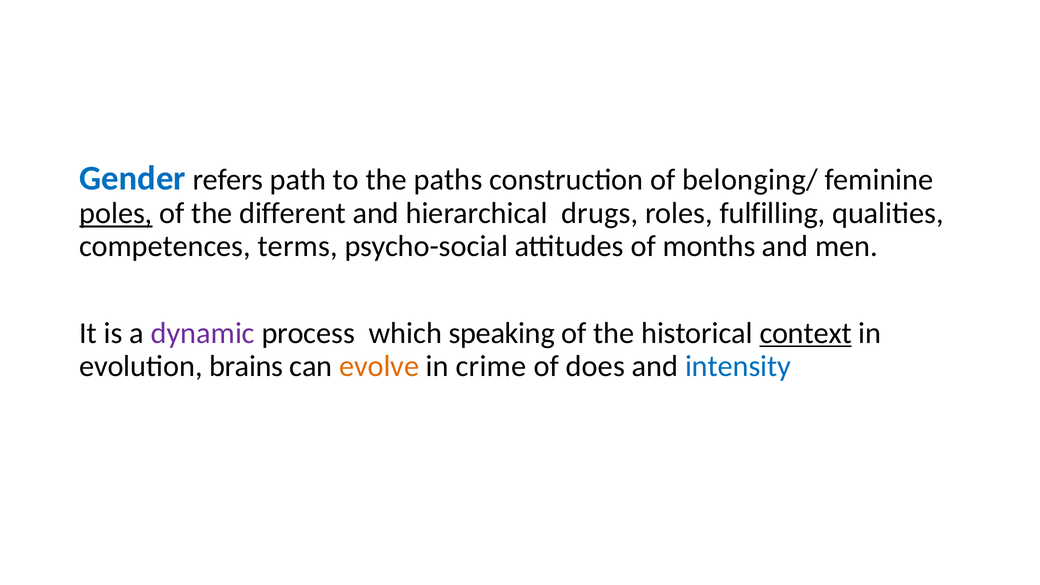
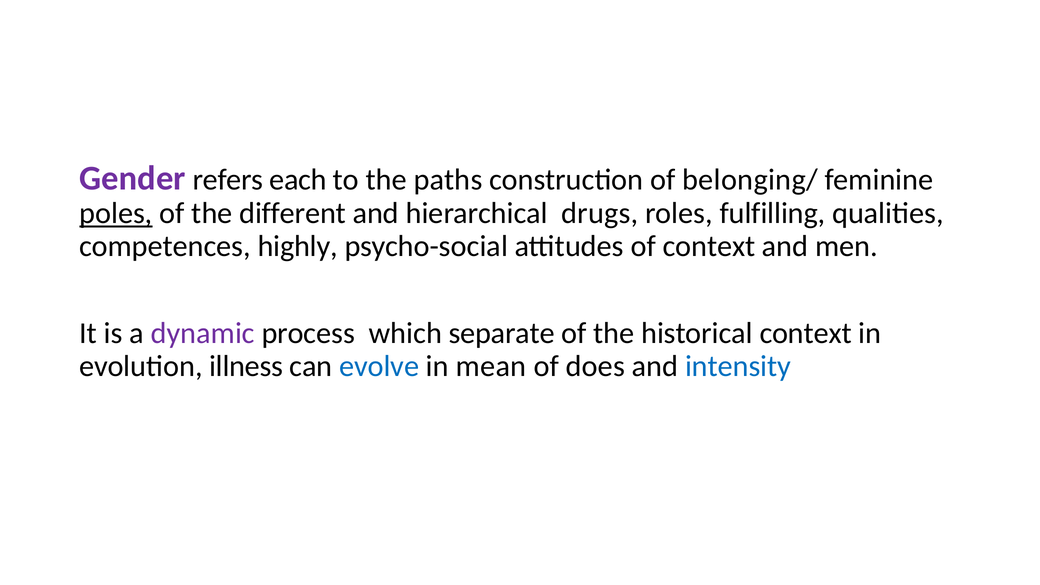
Gender colour: blue -> purple (133, 178)
path: path -> each (298, 180)
terms: terms -> highly (298, 246)
of months: months -> context (709, 246)
speaking: speaking -> separate (502, 333)
context underline: present -> none (806, 333)
brains: brains -> illness (246, 366)
evolve colour: orange -> blue (379, 366)
crime: crime -> mean (491, 366)
